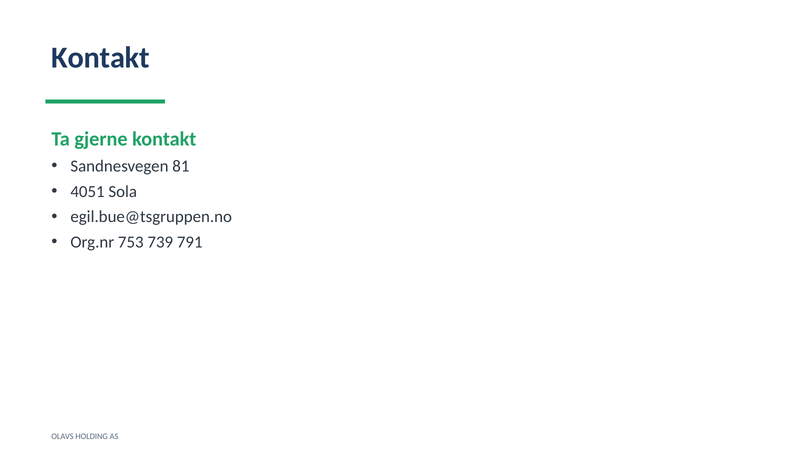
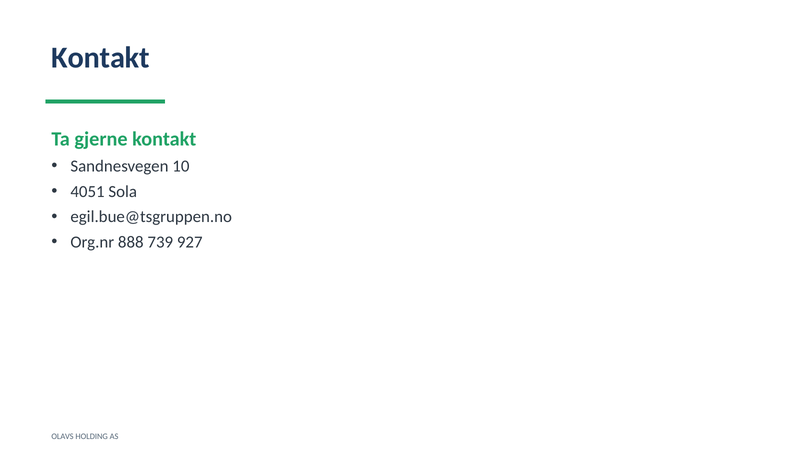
81: 81 -> 10 (181, 166)
753: 753 -> 888 (131, 242)
791: 791 -> 927 (190, 242)
